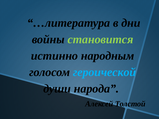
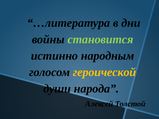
героической colour: light blue -> yellow (105, 72)
